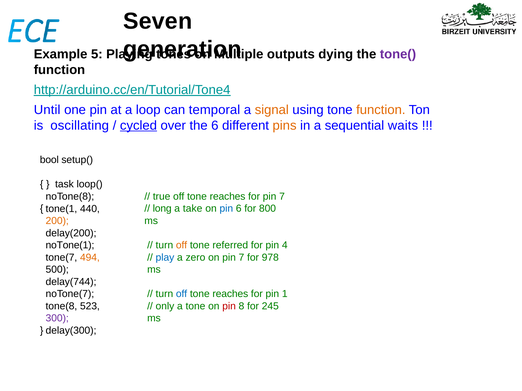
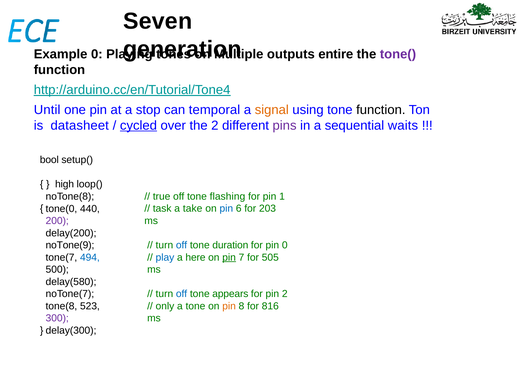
Example 5: 5 -> 0 (97, 54)
dying: dying -> entire (336, 54)
loop: loop -> stop (148, 110)
function colour: orange -> black (381, 110)
oscillating: oscillating -> datasheet (80, 126)
the 6: 6 -> 2 (215, 126)
pins colour: orange -> purple (285, 126)
task: task -> high (65, 184)
reaches: reaches -> flashing (227, 197)
for pin 7: 7 -> 1 (282, 197)
tone(1: tone(1 -> tone(0 (61, 209)
long: long -> task (162, 209)
800: 800 -> 203 (267, 209)
200 colour: orange -> purple (57, 221)
noTone(1: noTone(1 -> noTone(9 (70, 246)
off colour: orange -> blue (182, 245)
referred: referred -> duration (230, 245)
pin 4: 4 -> 0 (285, 245)
494 colour: orange -> blue (90, 258)
zero: zero -> here (195, 258)
pin underline: none -> present (229, 258)
978: 978 -> 505 (270, 258)
delay(744: delay(744 -> delay(580 (71, 282)
reaches: reaches -> appears (230, 294)
pin 1: 1 -> 2 (285, 294)
pin colour: red -> orange (229, 306)
245: 245 -> 816 (270, 306)
